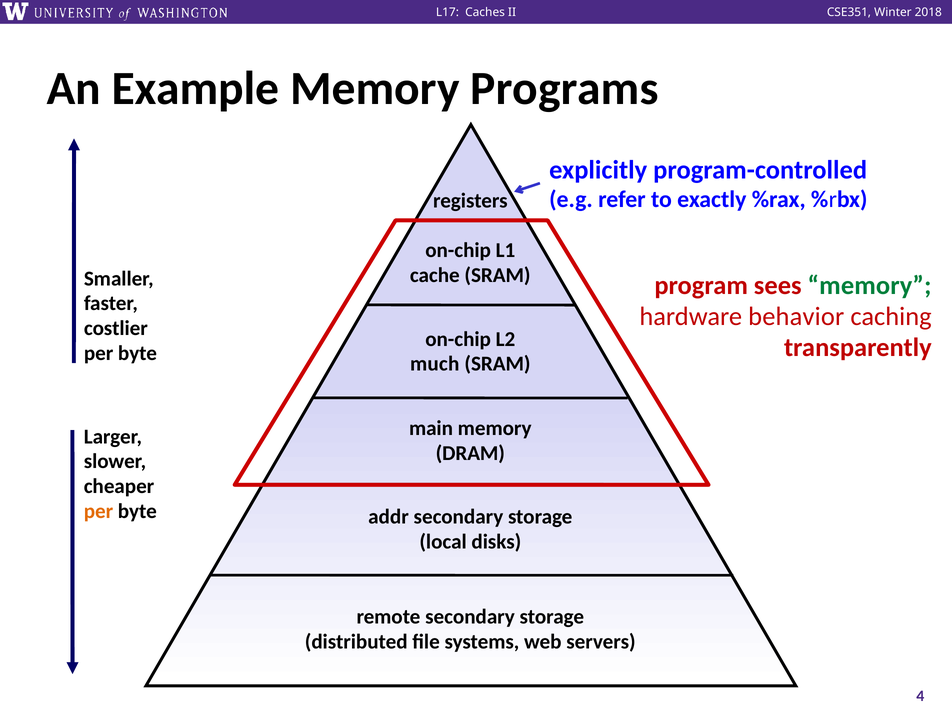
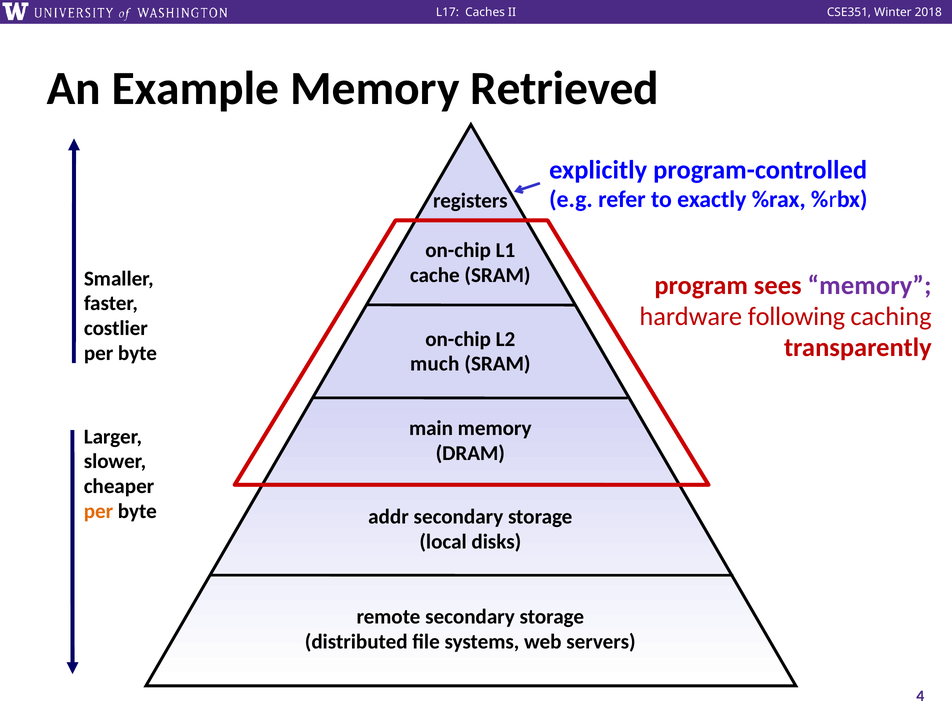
Programs: Programs -> Retrieved (565, 89)
memory colour: green -> purple (869, 285)
behavior: behavior -> following (796, 317)
